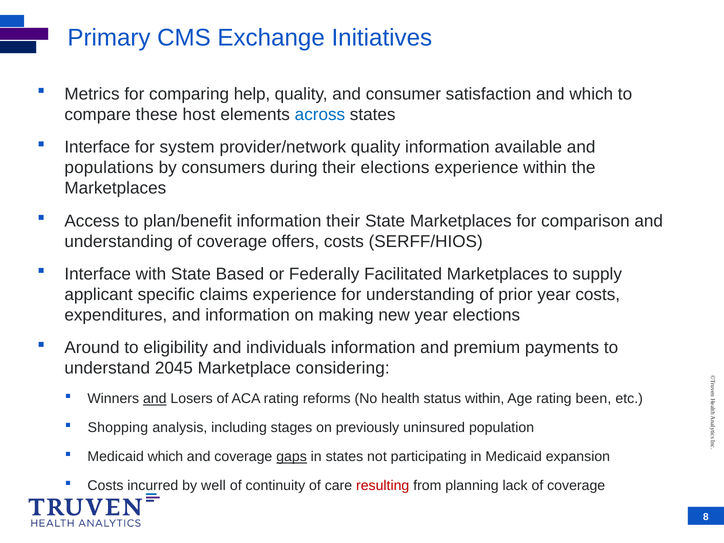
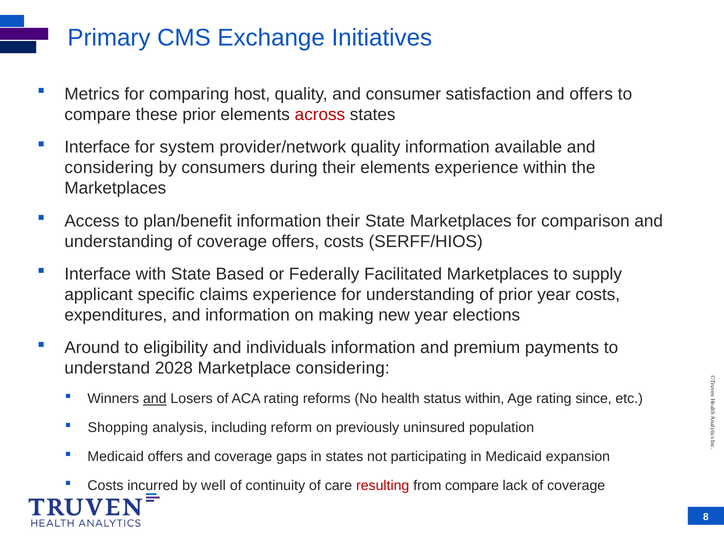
help: help -> host (252, 94)
and which: which -> offers (591, 94)
these host: host -> prior (199, 115)
across colour: blue -> red (320, 115)
populations: populations -> considering (109, 168)
their elections: elections -> elements (395, 168)
2045: 2045 -> 2028 (174, 368)
been: been -> since (594, 399)
stages: stages -> reform (291, 428)
Medicaid which: which -> offers (165, 457)
gaps underline: present -> none (292, 457)
from planning: planning -> compare (472, 486)
